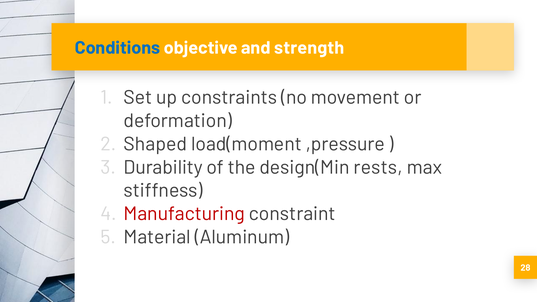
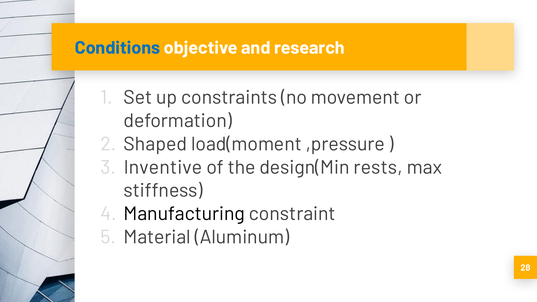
strength: strength -> research (309, 48)
Durability: Durability -> Inventive (163, 167)
Manufacturing colour: red -> black (184, 214)
